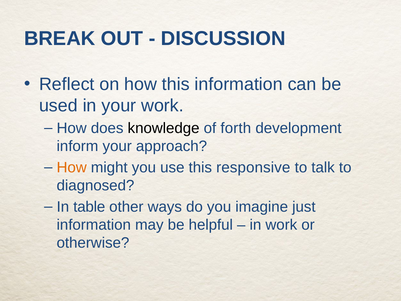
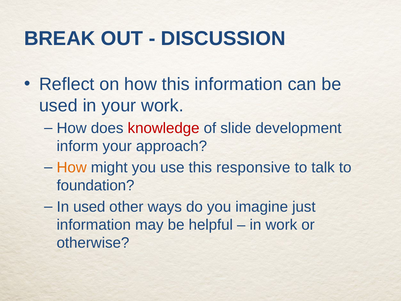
knowledge colour: black -> red (164, 128)
forth: forth -> slide (236, 128)
diagnosed: diagnosed -> foundation (96, 185)
In table: table -> used (89, 207)
